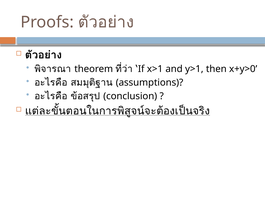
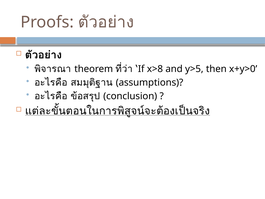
x>1: x>1 -> x>8 (155, 69)
y>1: y>1 -> y>5 (194, 69)
